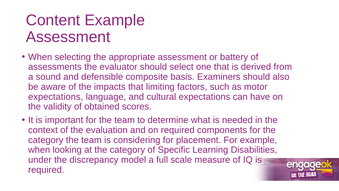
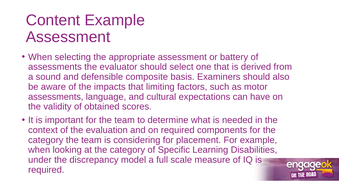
expectations: expectations -> assessments (56, 97)
